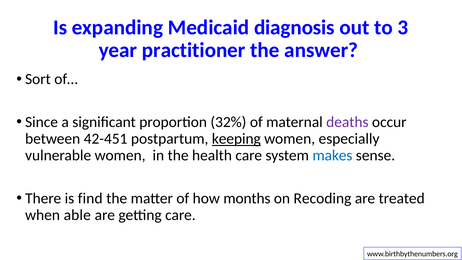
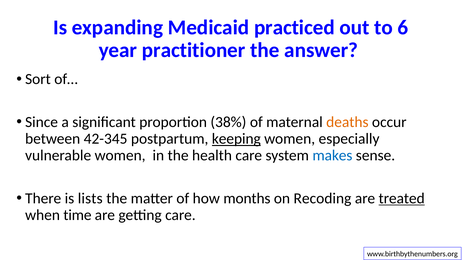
diagnosis: diagnosis -> practiced (294, 27)
3: 3 -> 6 (403, 27)
32%: 32% -> 38% (228, 122)
deaths colour: purple -> orange (347, 122)
42-451: 42-451 -> 42-345 (106, 139)
find: find -> lists (90, 198)
treated underline: none -> present (402, 198)
able: able -> time (77, 215)
